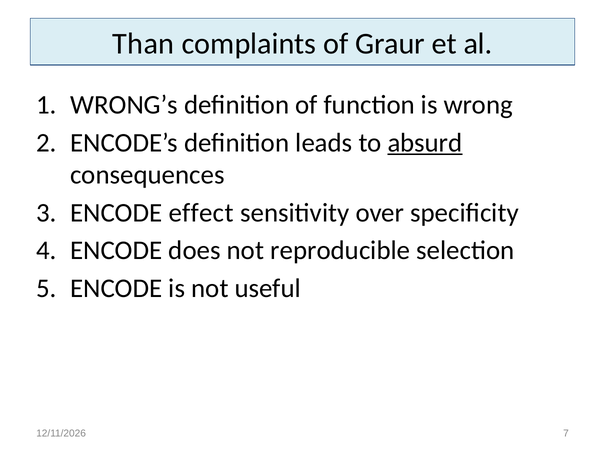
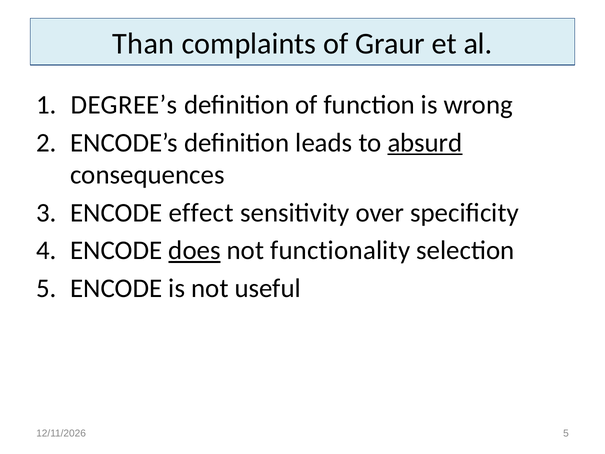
WRONG’s: WRONG’s -> DEGREE’s (124, 105)
does underline: none -> present (195, 250)
reproducible: reproducible -> functionality (340, 250)
7: 7 -> 5 (566, 433)
